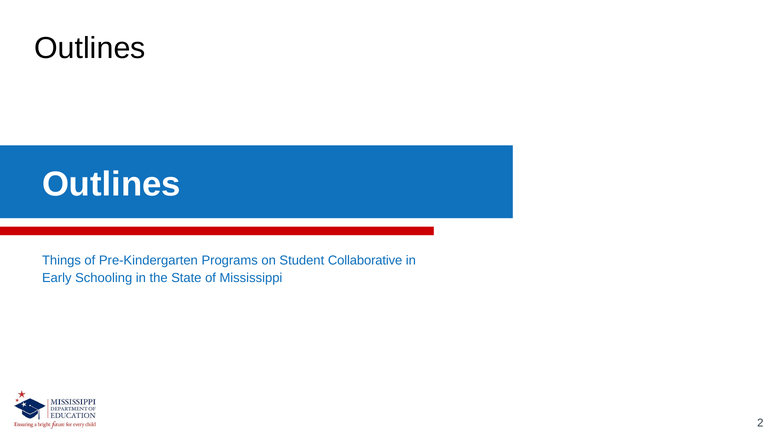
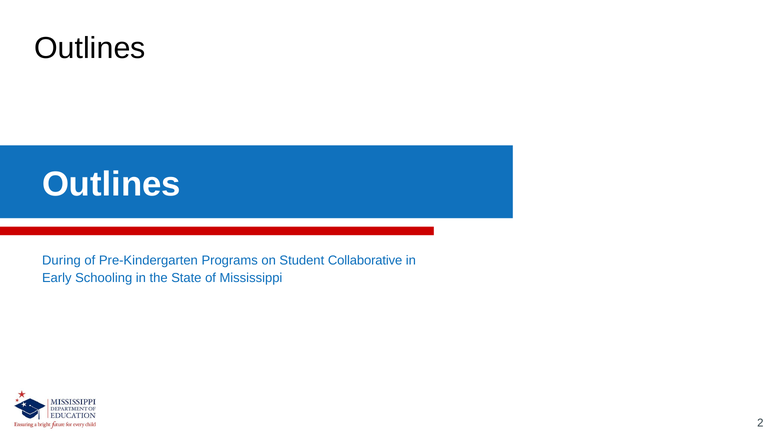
Things: Things -> During (61, 261)
